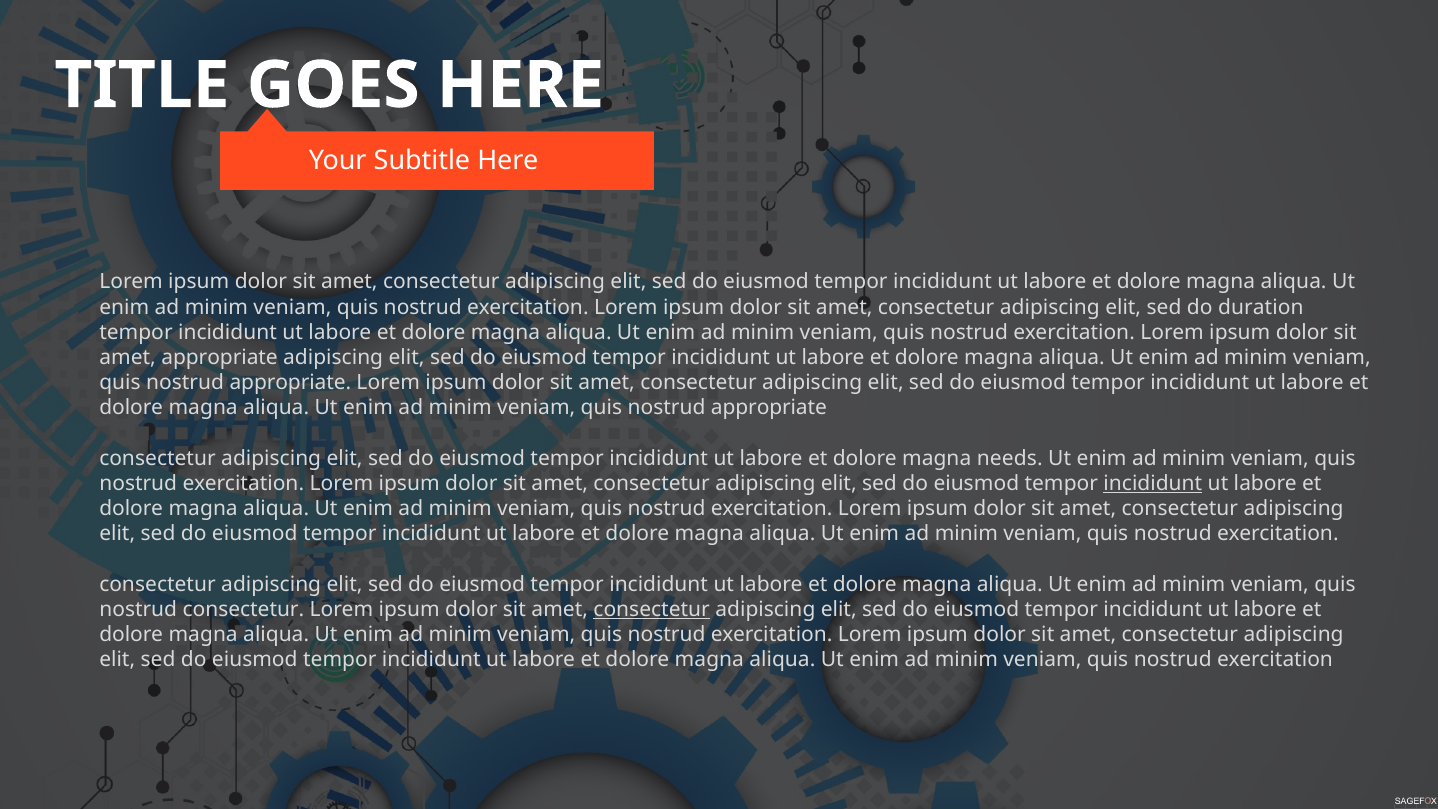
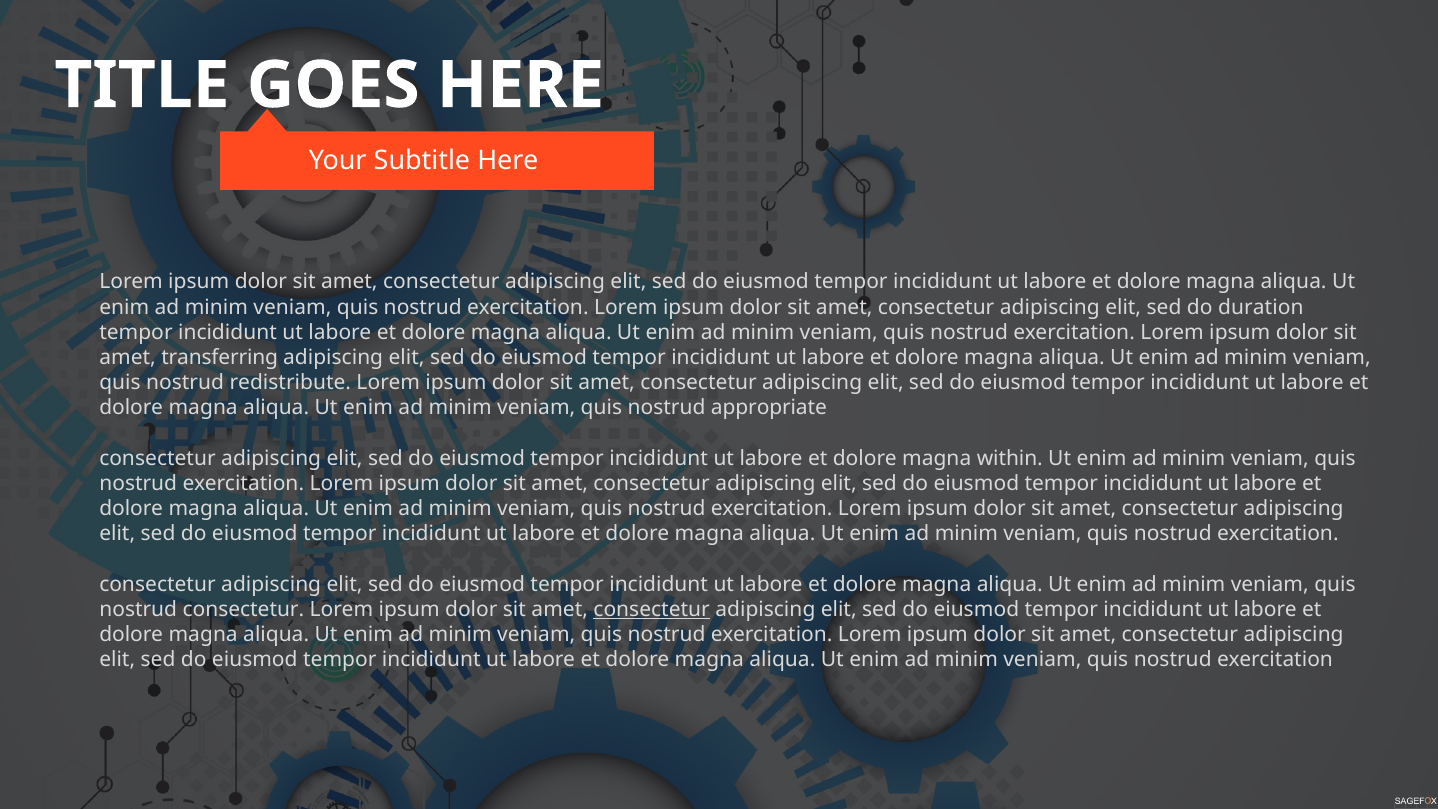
amet appropriate: appropriate -> transferring (220, 358)
appropriate: appropriate -> redistribute (290, 383)
needs: needs -> within (1010, 458)
incididunt underline: present -> none (1153, 483)
